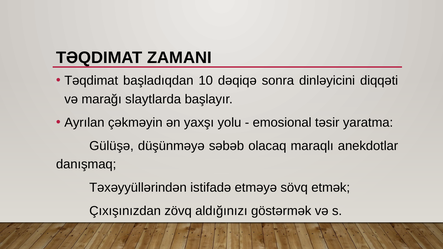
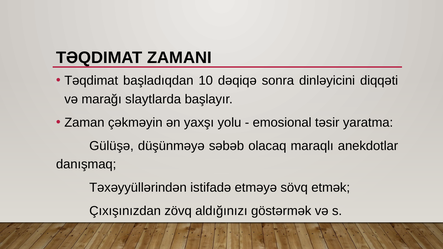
Ayrılan: Ayrılan -> Zaman (84, 123)
